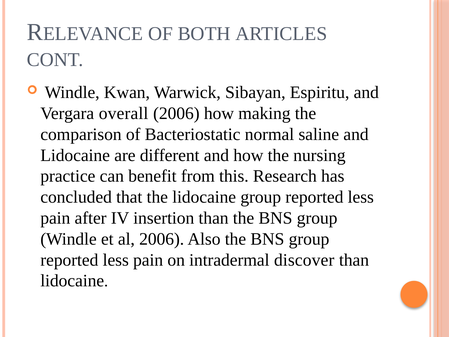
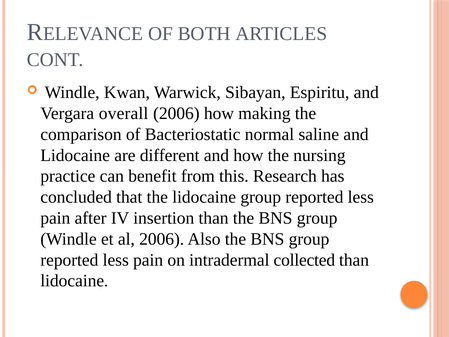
discover: discover -> collected (304, 260)
